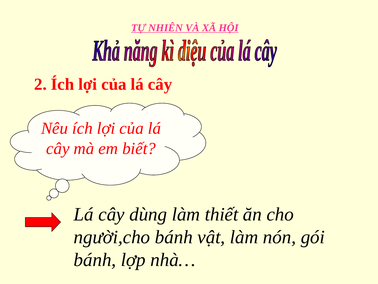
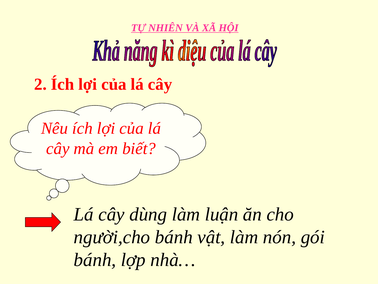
thiết: thiết -> luận (222, 214)
